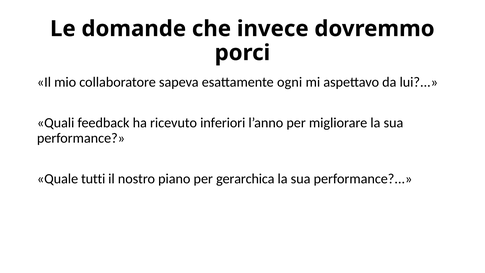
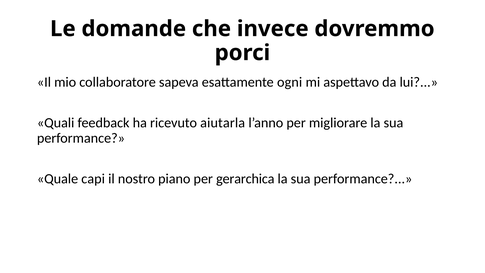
inferiori: inferiori -> aiutarla (223, 123)
tutti: tutti -> capi (93, 179)
